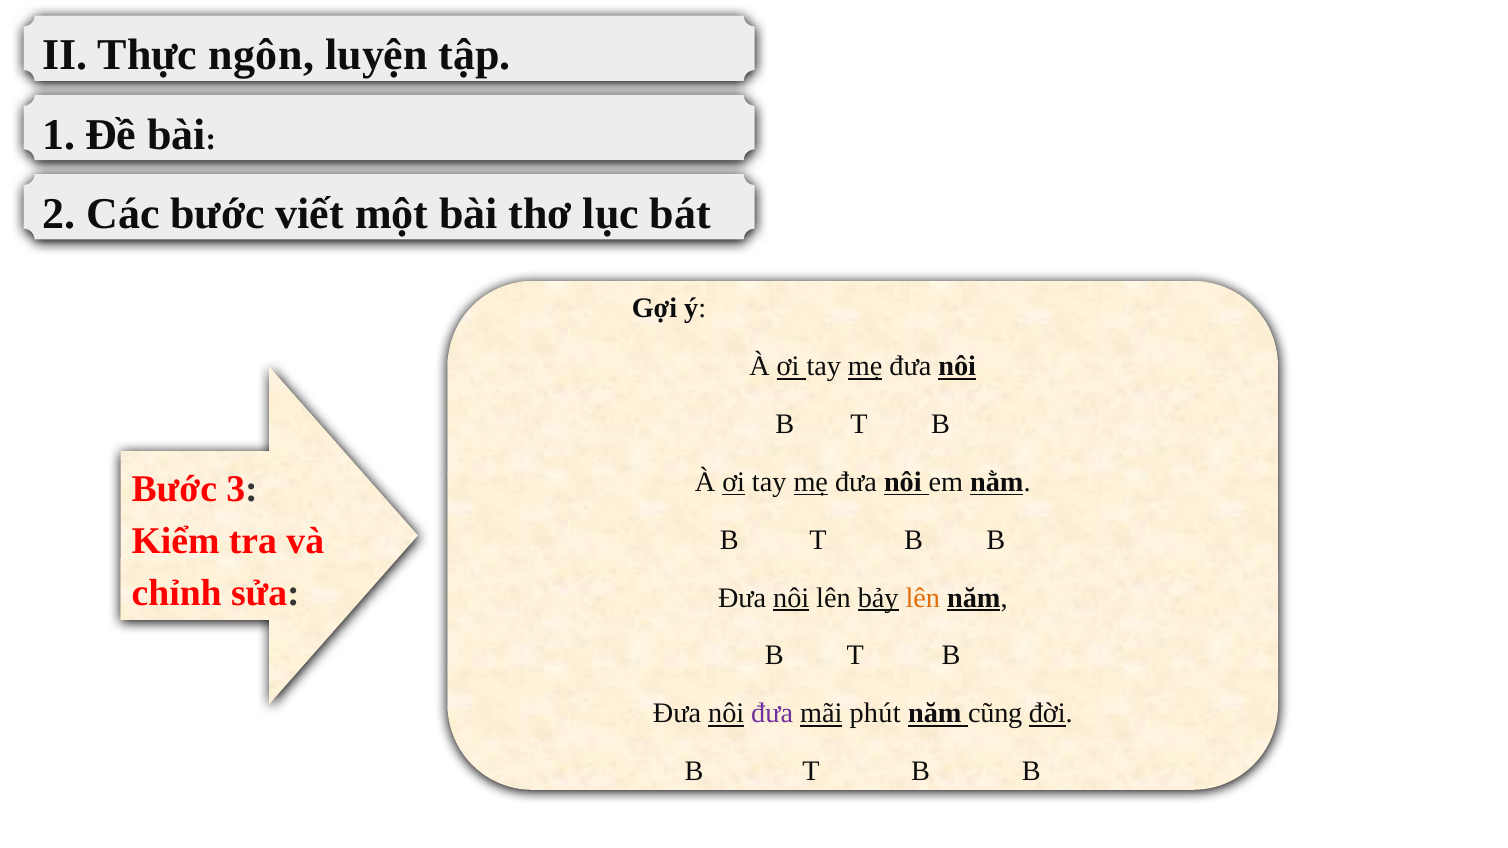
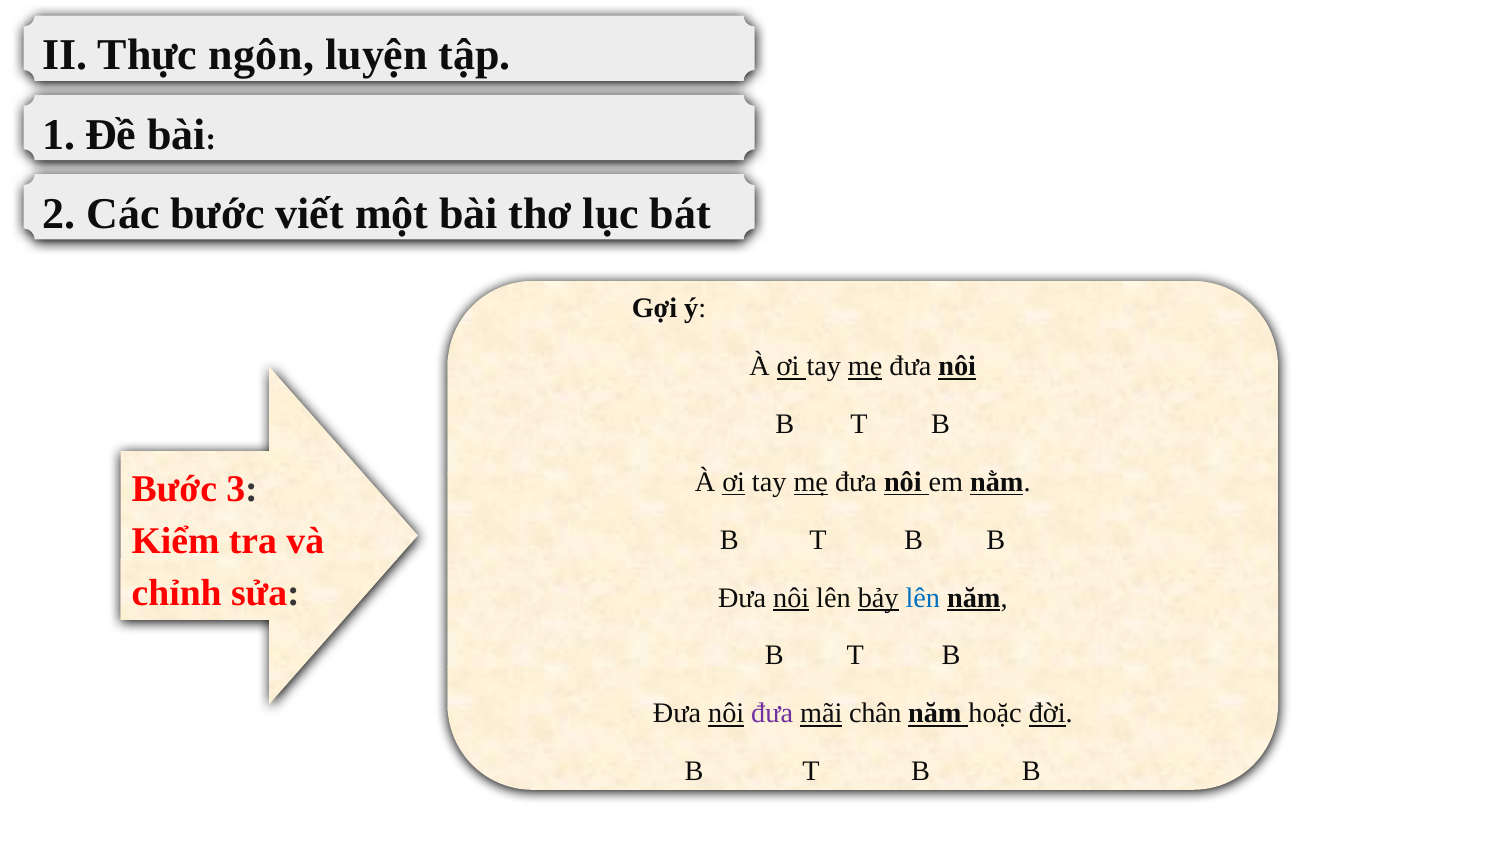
lên colour: orange -> blue (923, 598)
phút: phút -> chân (875, 714)
cũng: cũng -> hoặc (995, 714)
